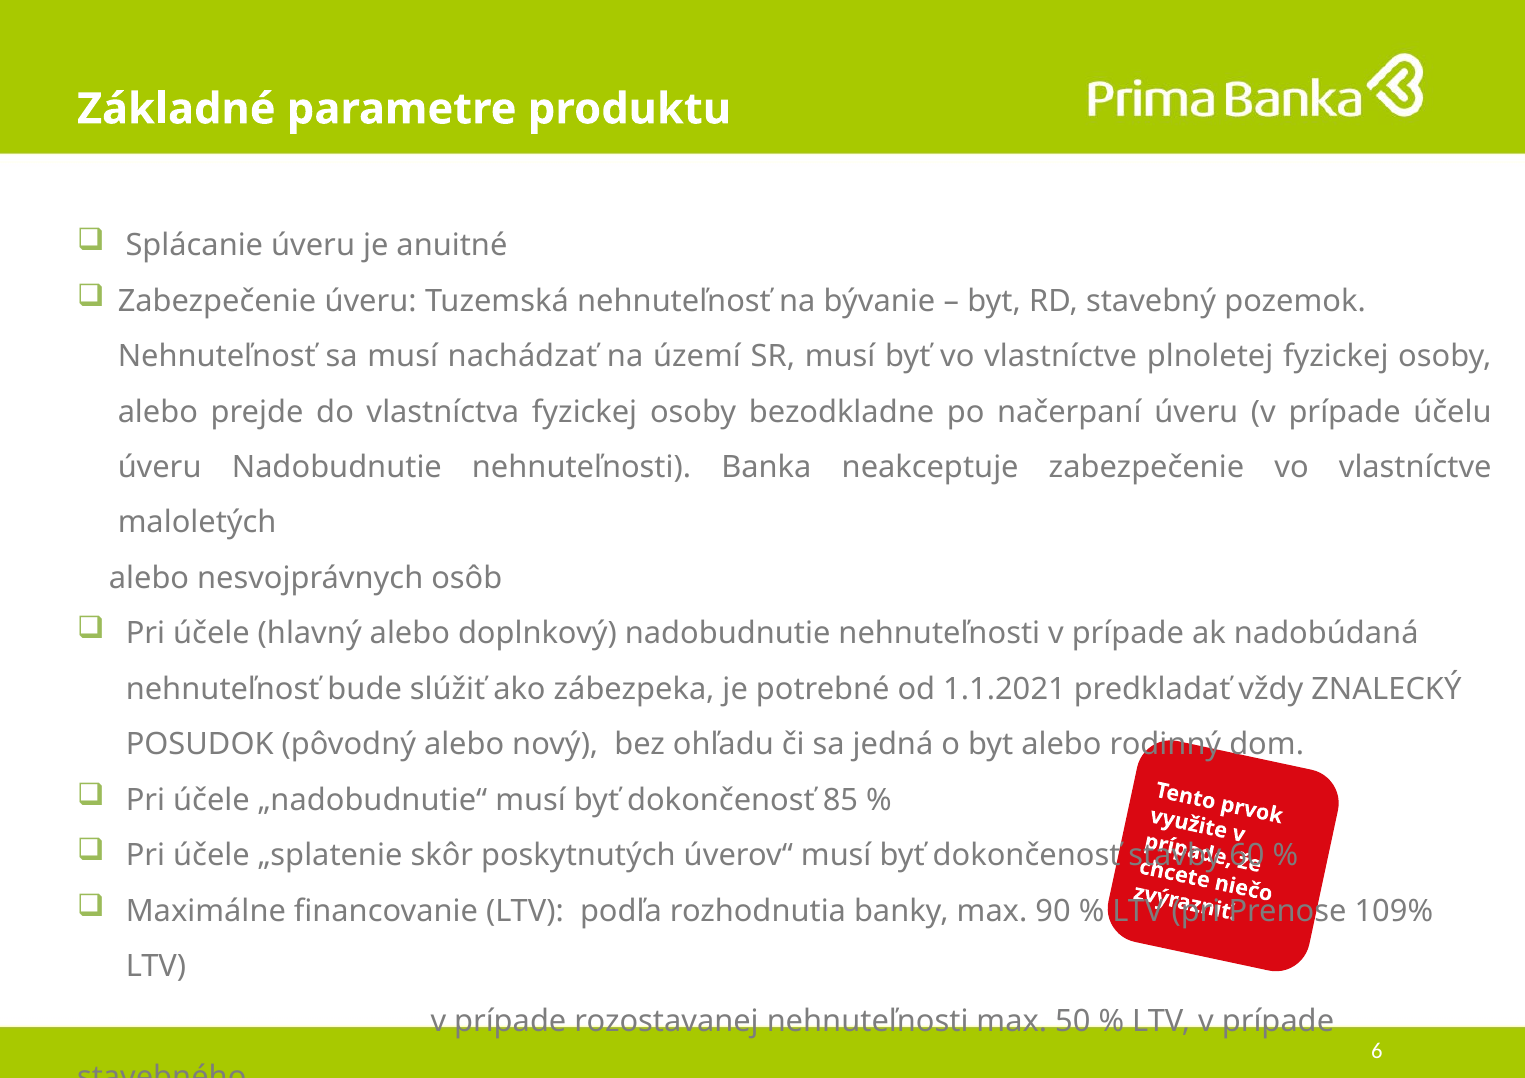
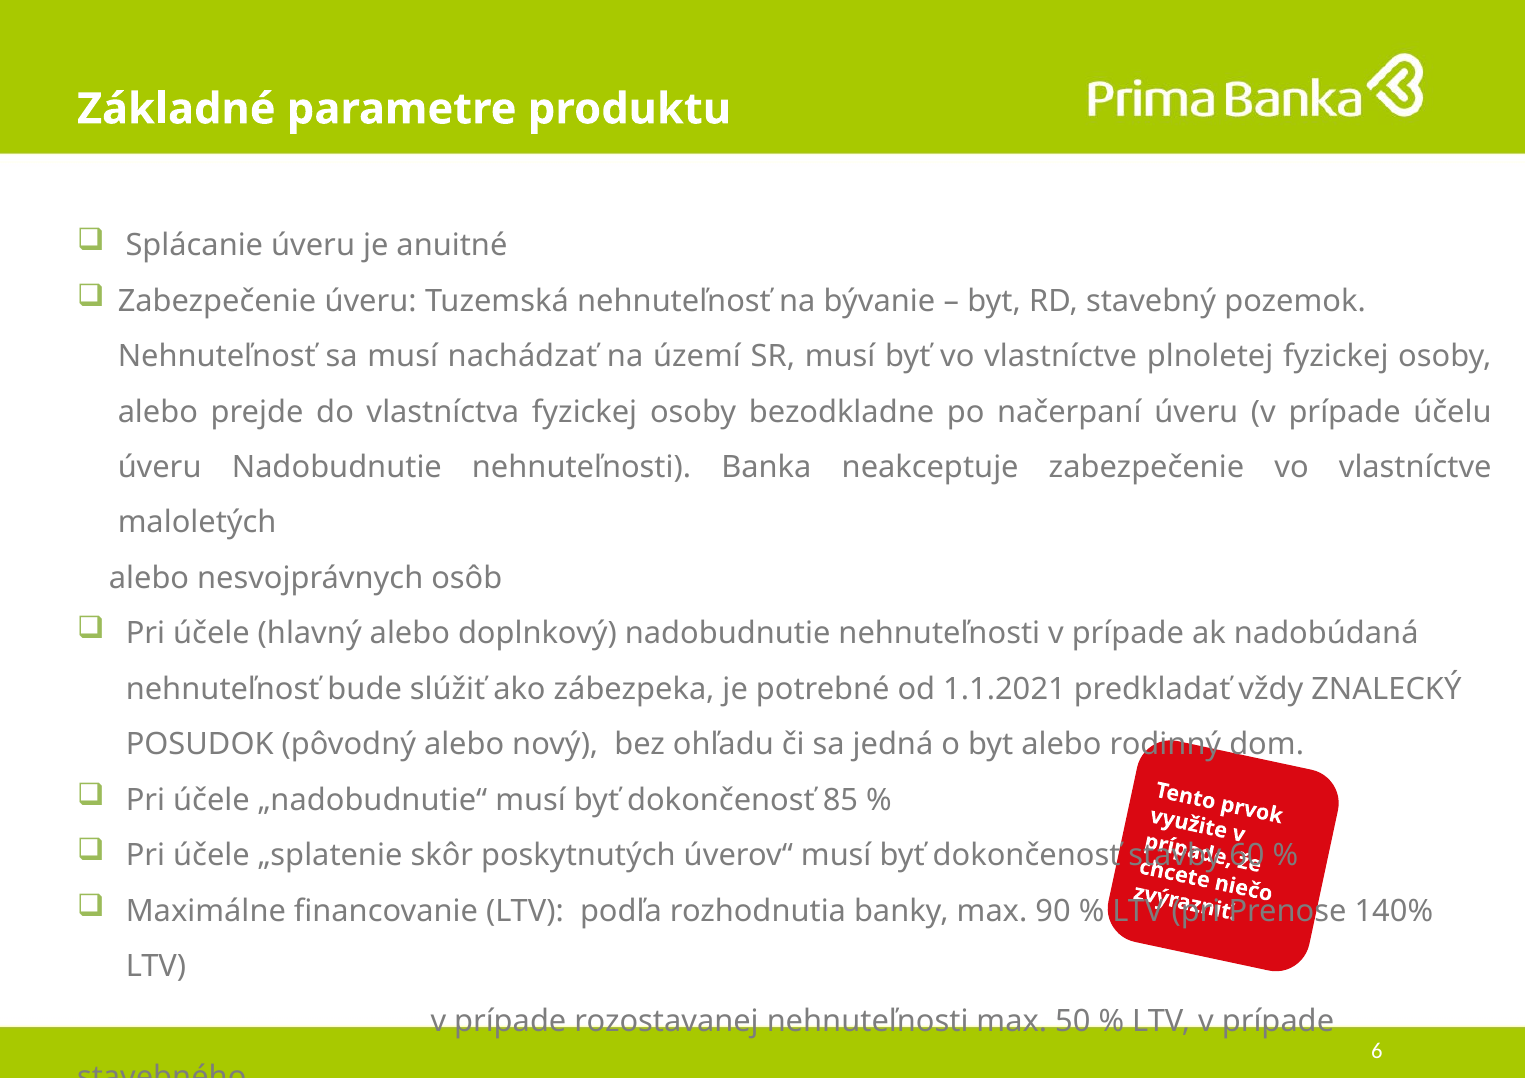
109%: 109% -> 140% (1394, 911)
